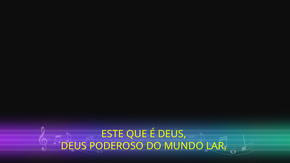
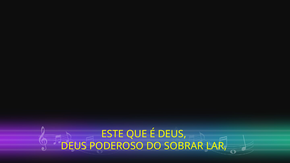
MUNDO: MUNDO -> SOBRAR (184, 146)
